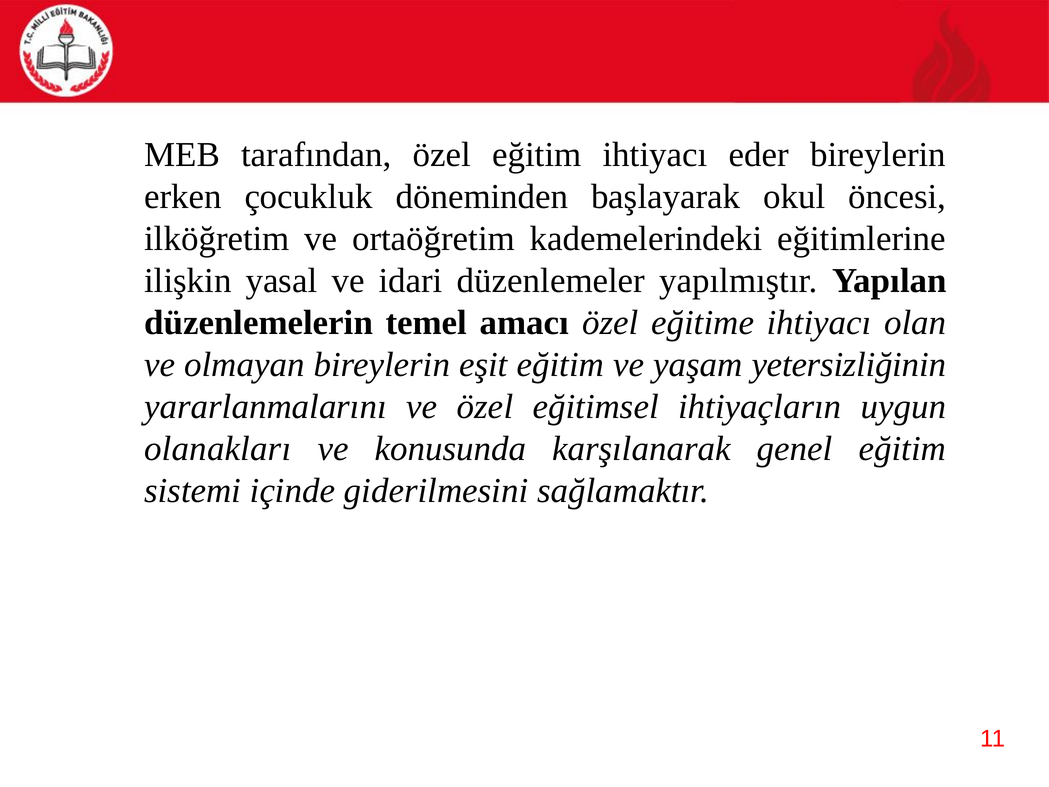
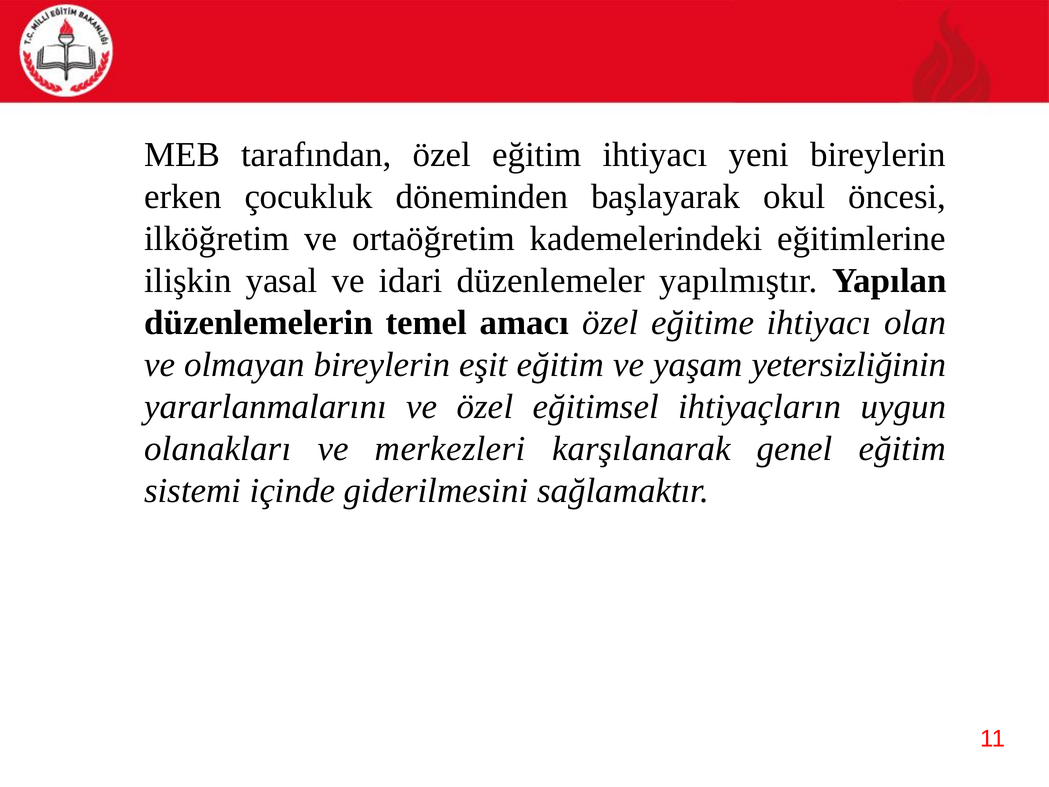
eder: eder -> yeni (759, 155)
konusunda: konusunda -> merkezleri (450, 449)
